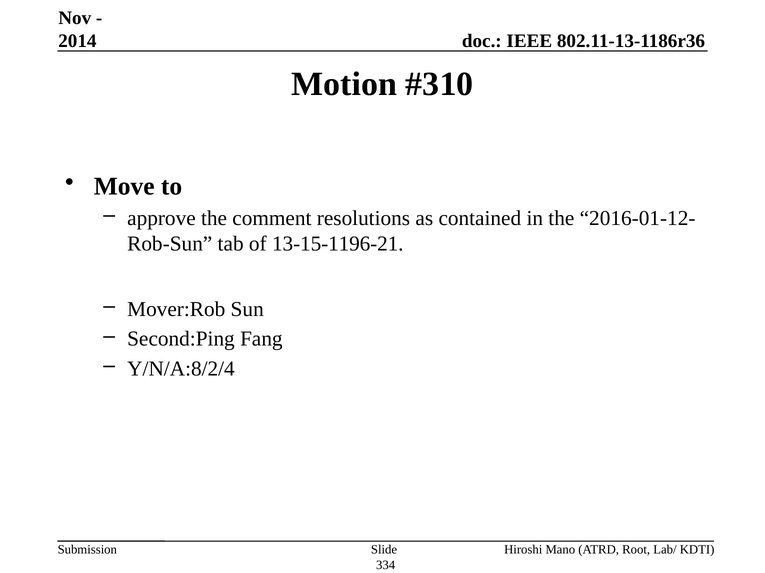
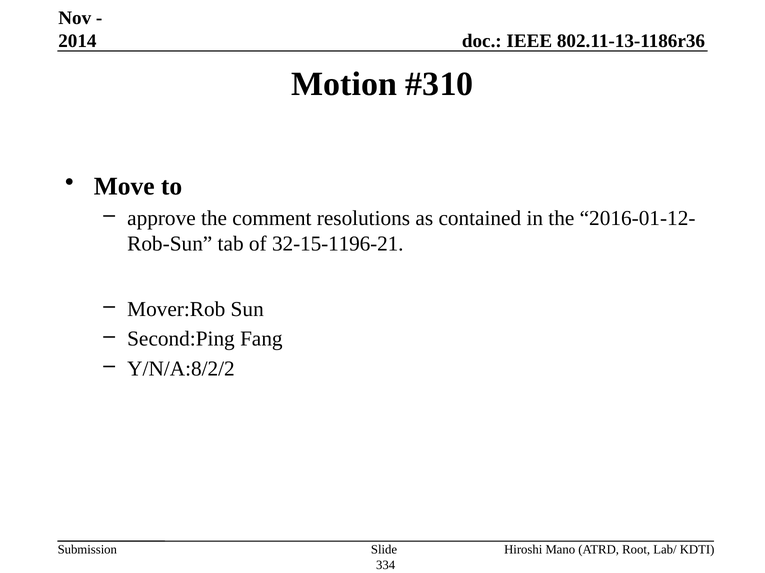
13-15-1196-21: 13-15-1196-21 -> 32-15-1196-21 (338, 244)
Y/N/A:8/2/4: Y/N/A:8/2/4 -> Y/N/A:8/2/2 (181, 369)
